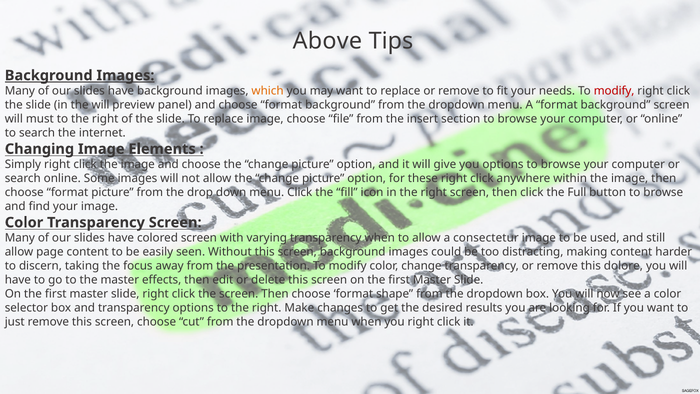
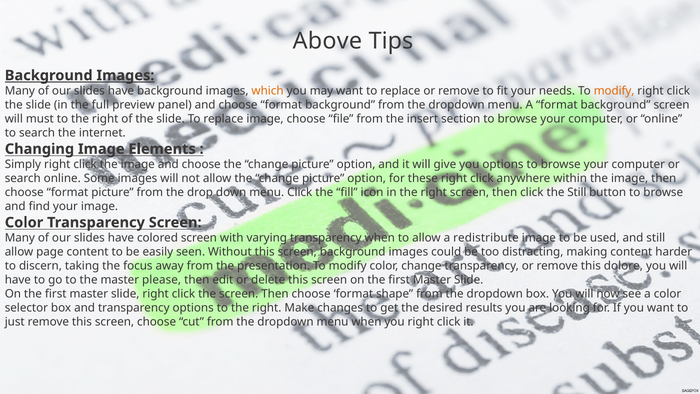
modify colour: red -> orange (614, 91)
the will: will -> full (100, 105)
the Full: Full -> Still (577, 192)
consectetur: consectetur -> redistribute (486, 238)
effects: effects -> please (162, 280)
